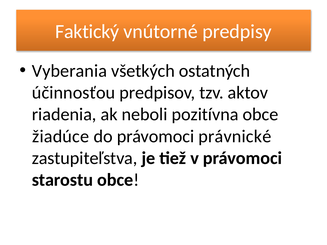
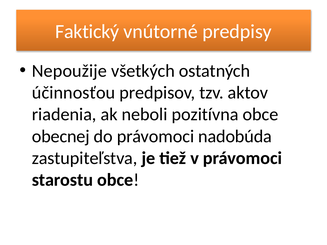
Vyberania: Vyberania -> Nepoužije (69, 71)
žiadúce: žiadúce -> obecnej (61, 136)
právnické: právnické -> nadobúda (235, 136)
